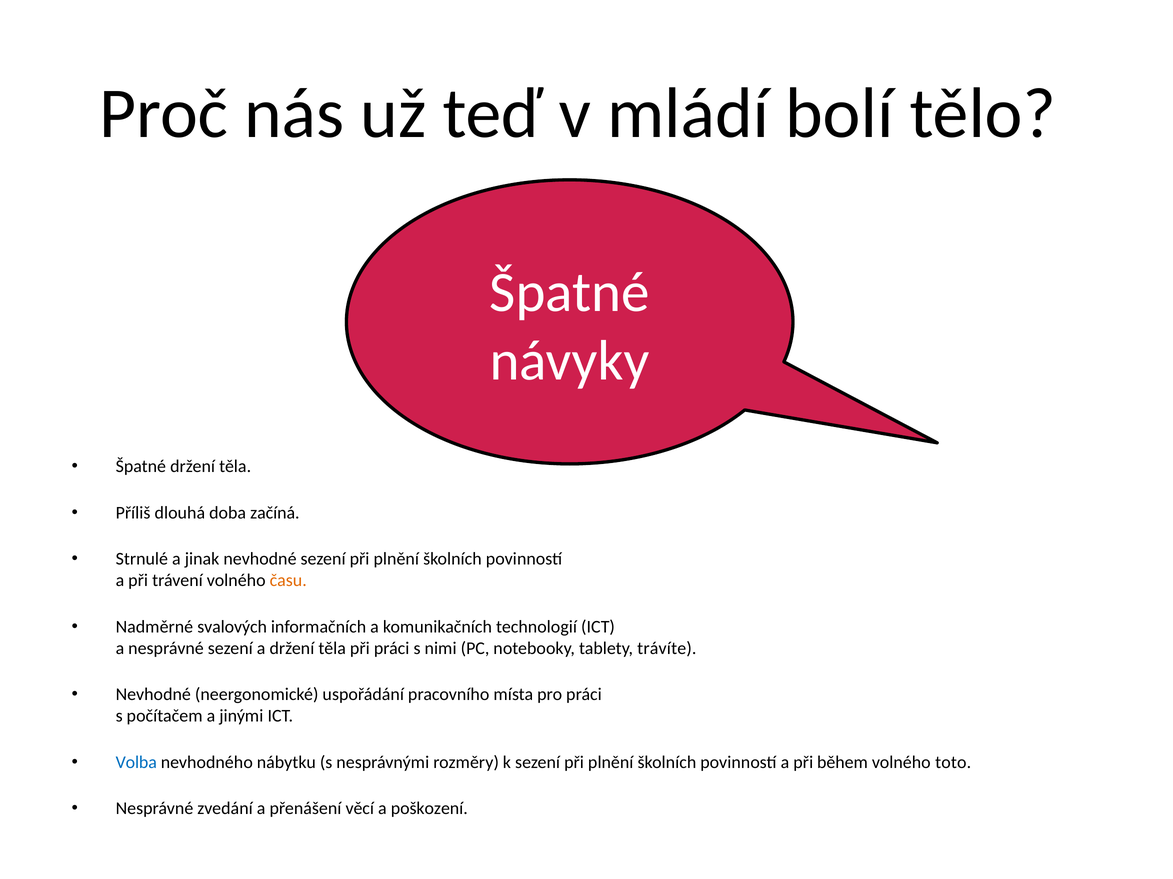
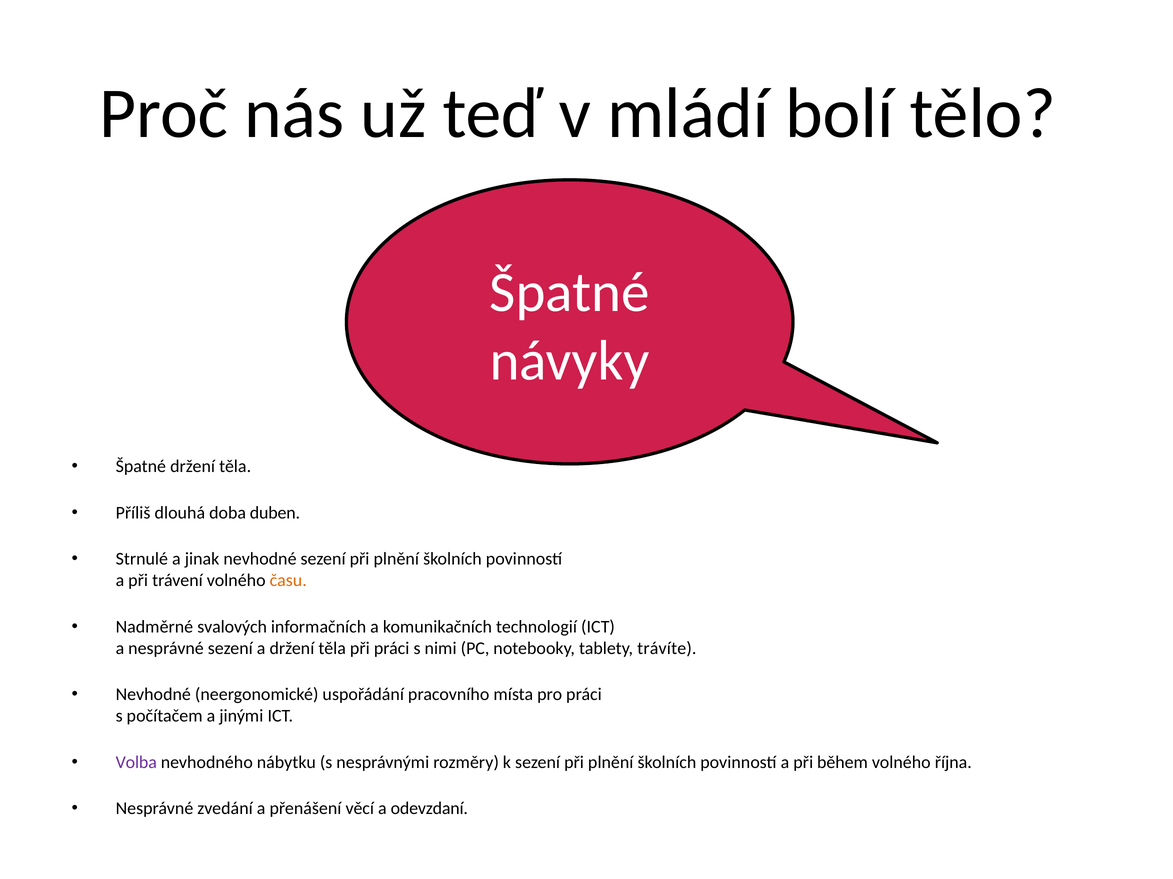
začíná: začíná -> duben (275, 513)
Volba colour: blue -> purple (136, 763)
toto: toto -> října (953, 763)
poškození: poškození -> odevzdaní (429, 809)
